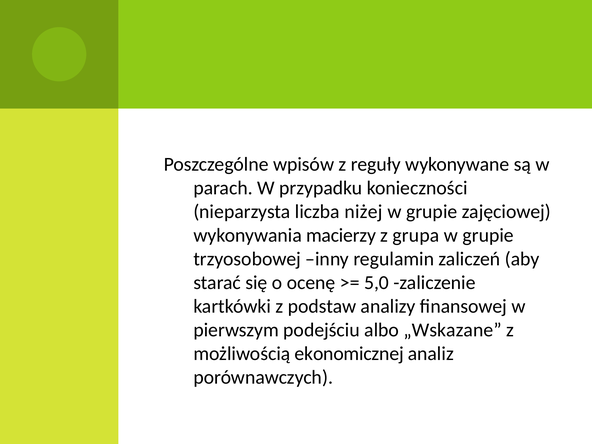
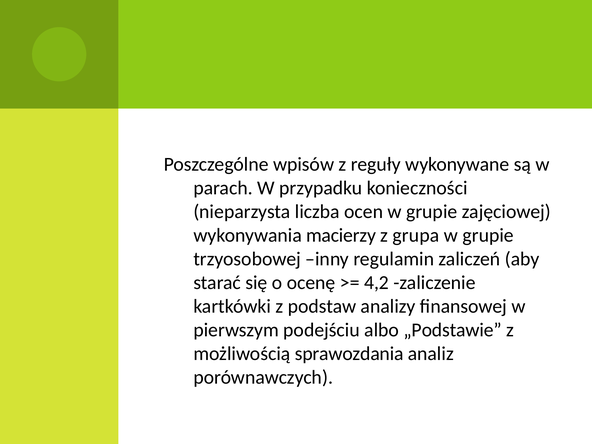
niżej: niżej -> ocen (364, 212)
5,0: 5,0 -> 4,2 (376, 283)
„Wskazane: „Wskazane -> „Podstawie (453, 330)
ekonomicznej: ekonomicznej -> sprawozdania (349, 354)
